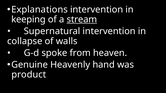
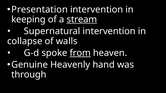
Explanations: Explanations -> Presentation (40, 10)
from underline: none -> present (80, 53)
product: product -> through (29, 75)
